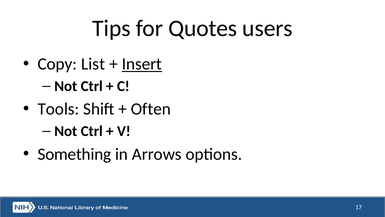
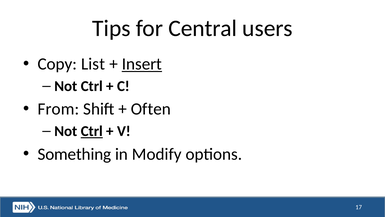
Quotes: Quotes -> Central (203, 28)
Tools: Tools -> From (58, 109)
Ctrl underline: none -> present (92, 131)
Arrows: Arrows -> Modify (157, 154)
